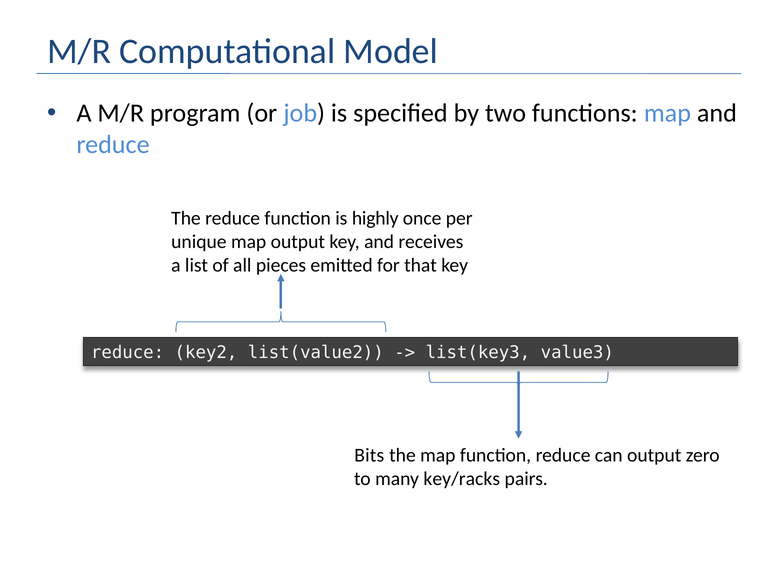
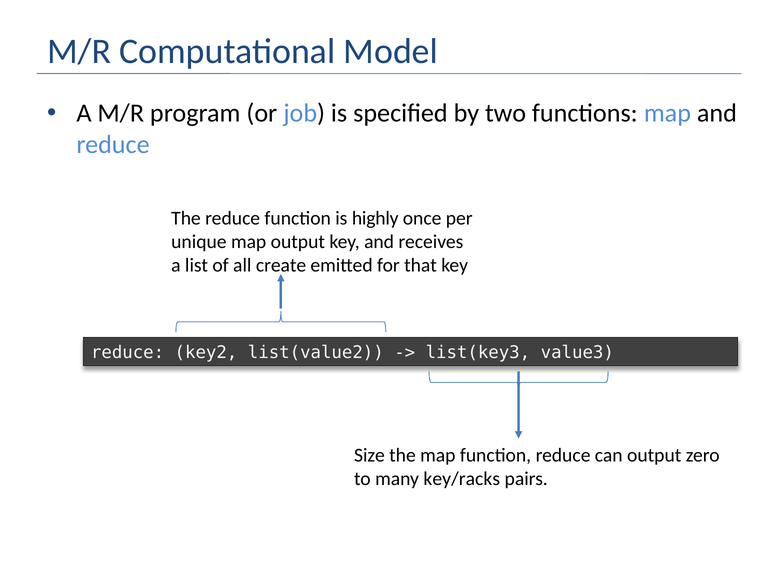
pieces: pieces -> create (281, 265)
Bits: Bits -> Size (369, 456)
